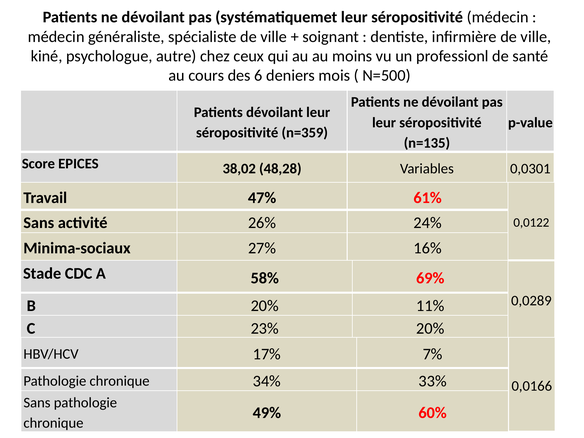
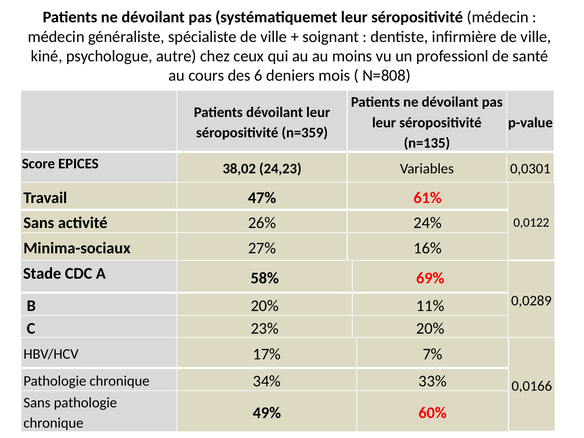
N=500: N=500 -> N=808 (387, 76)
48,28: 48,28 -> 24,23 (280, 169)
